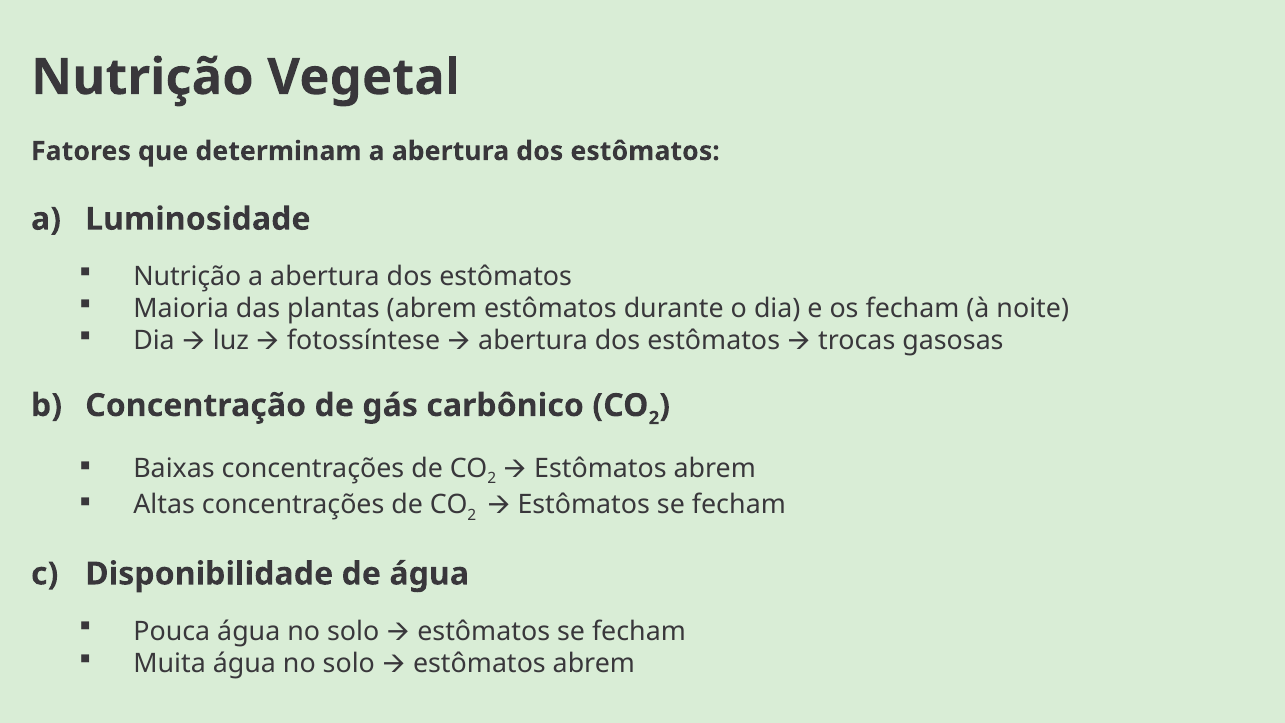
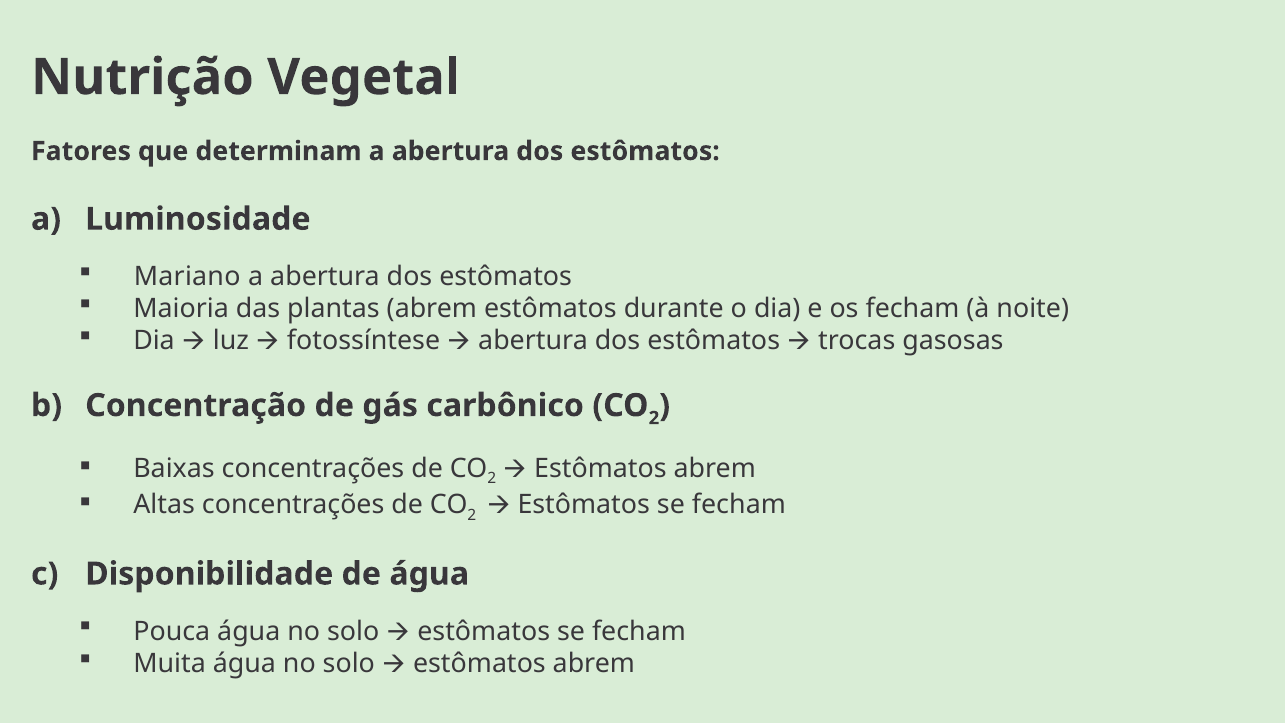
Nutrição: Nutrição -> Mariano (187, 277)
